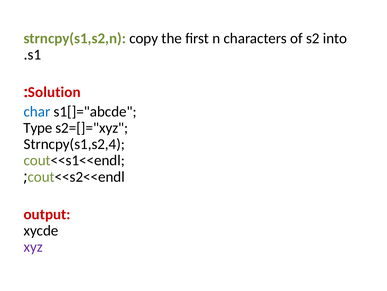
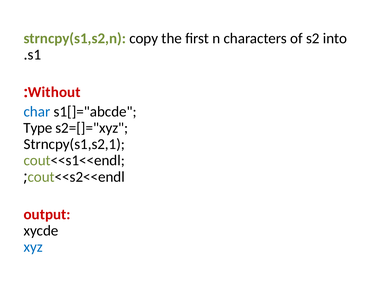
Solution: Solution -> Without (54, 92)
Strncpy(s1,s2,4: Strncpy(s1,s2,4 -> Strncpy(s1,s2,1 (74, 144)
xyz colour: purple -> blue (33, 246)
